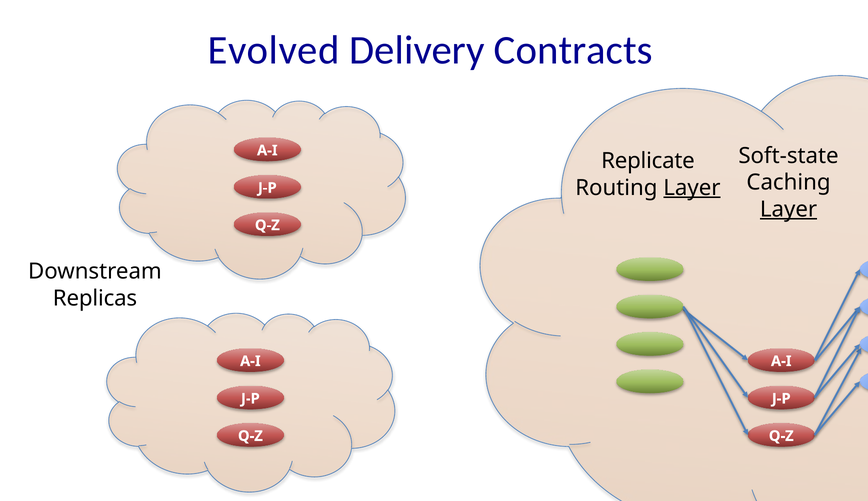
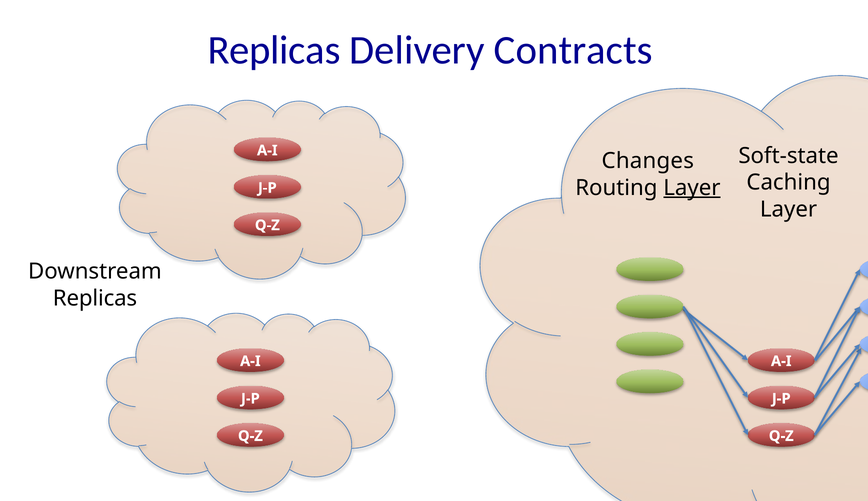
Evolved: Evolved -> Replicas (274, 50)
Replicate: Replicate -> Changes (648, 161)
Layer underline: present -> none (789, 209)
